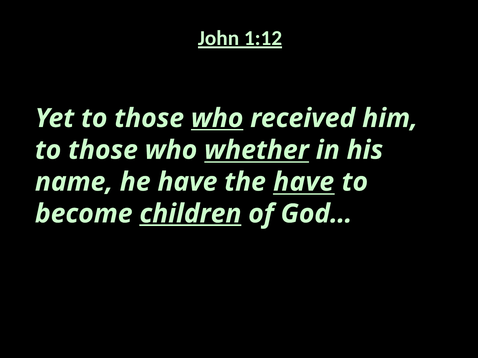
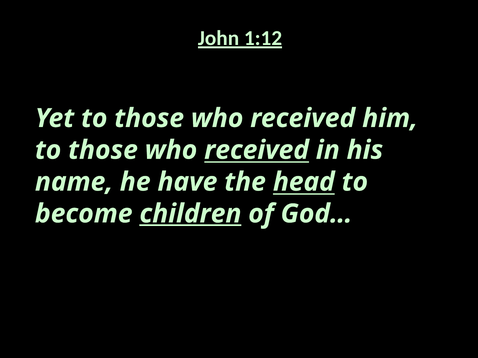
who underline: present -> none (217, 118)
whether: whether -> received (257, 150)
the have: have -> head (304, 182)
